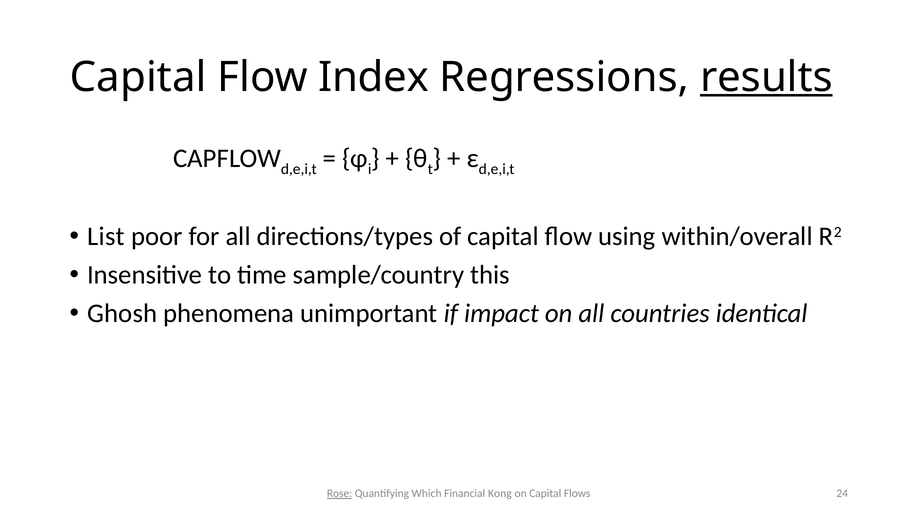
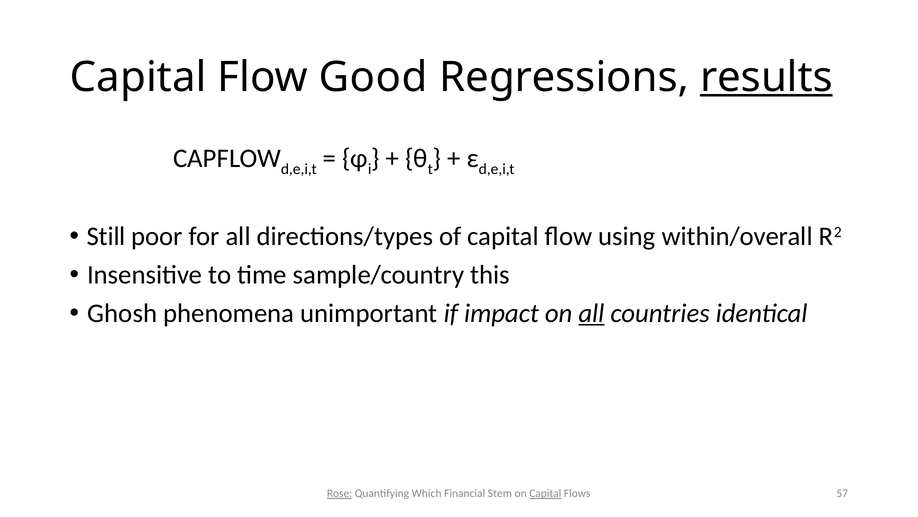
Index: Index -> Good (373, 77)
List: List -> Still (106, 236)
all underline: none -> present (591, 313)
Kong: Kong -> Stem (500, 493)
Capital underline: none -> present (545, 493)
24: 24 -> 57 (842, 493)
